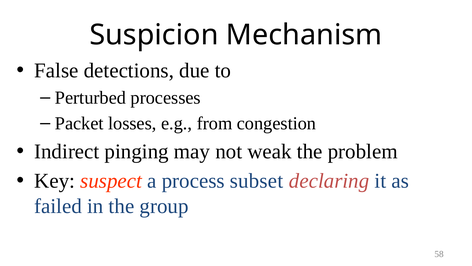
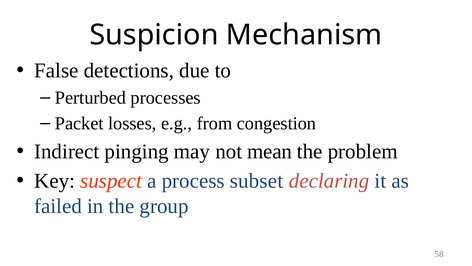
weak: weak -> mean (270, 151)
